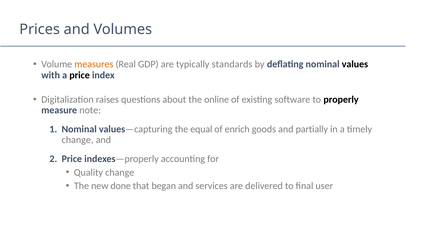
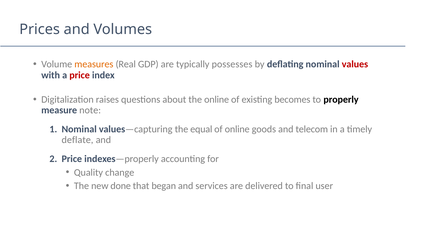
standards: standards -> possesses (232, 64)
values colour: black -> red (355, 64)
price colour: black -> red (80, 75)
software: software -> becomes (292, 99)
of enrich: enrich -> online (237, 129)
partially: partially -> telecom (312, 129)
change: change -> deflate (78, 140)
